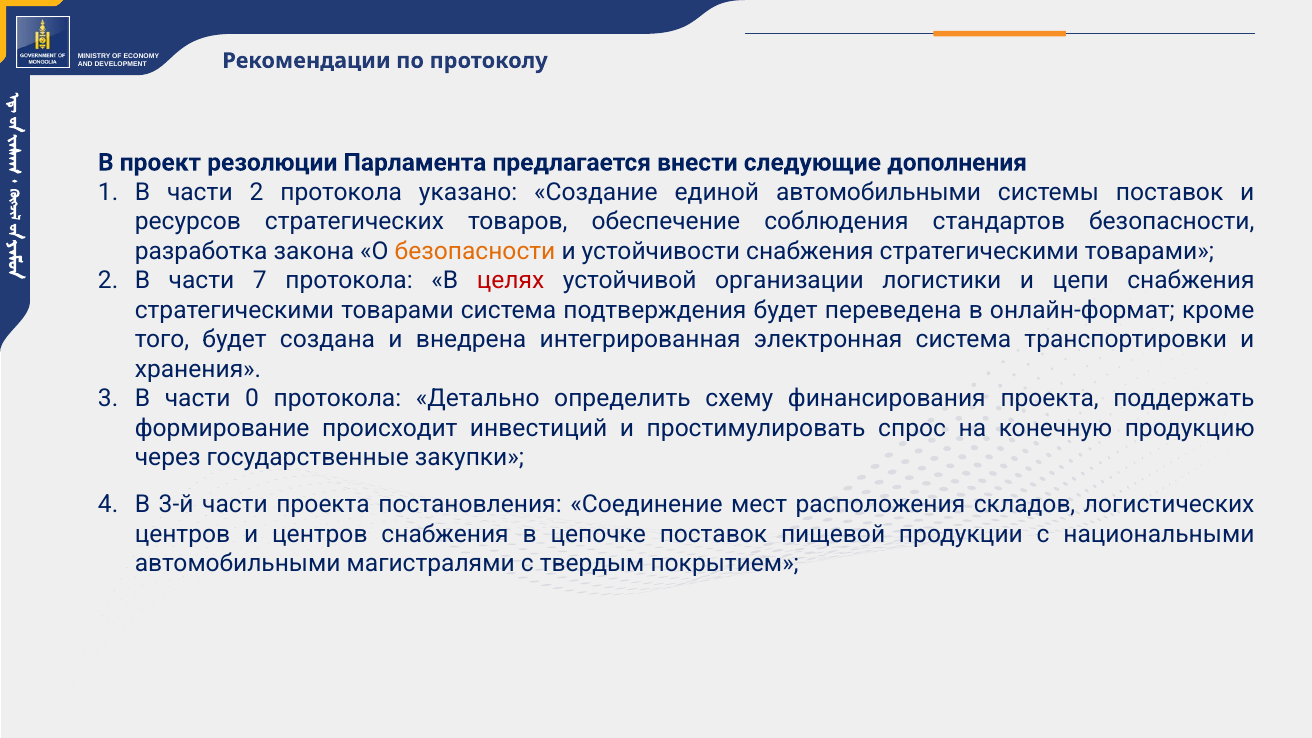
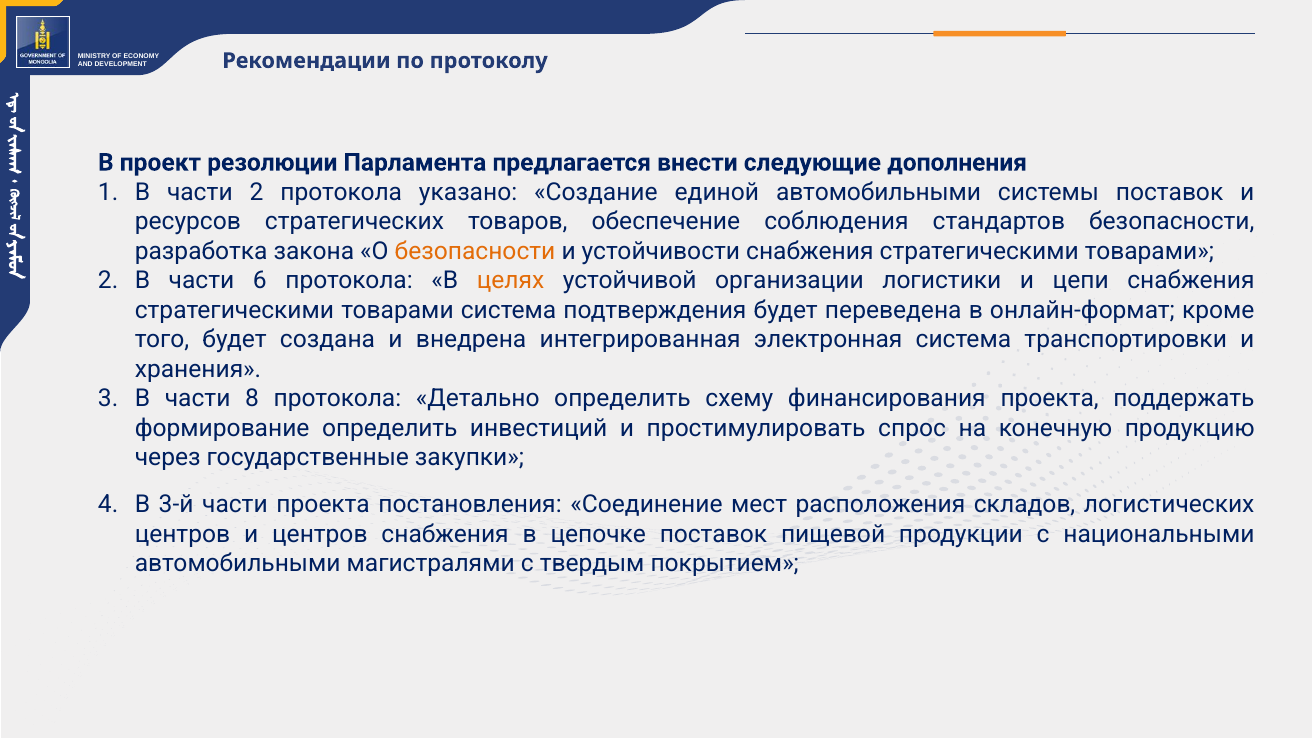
7: 7 -> 6 (260, 281)
целях colour: red -> orange (511, 281)
0: 0 -> 8 (252, 399)
формирование происходит: происходит -> определить (390, 428)
